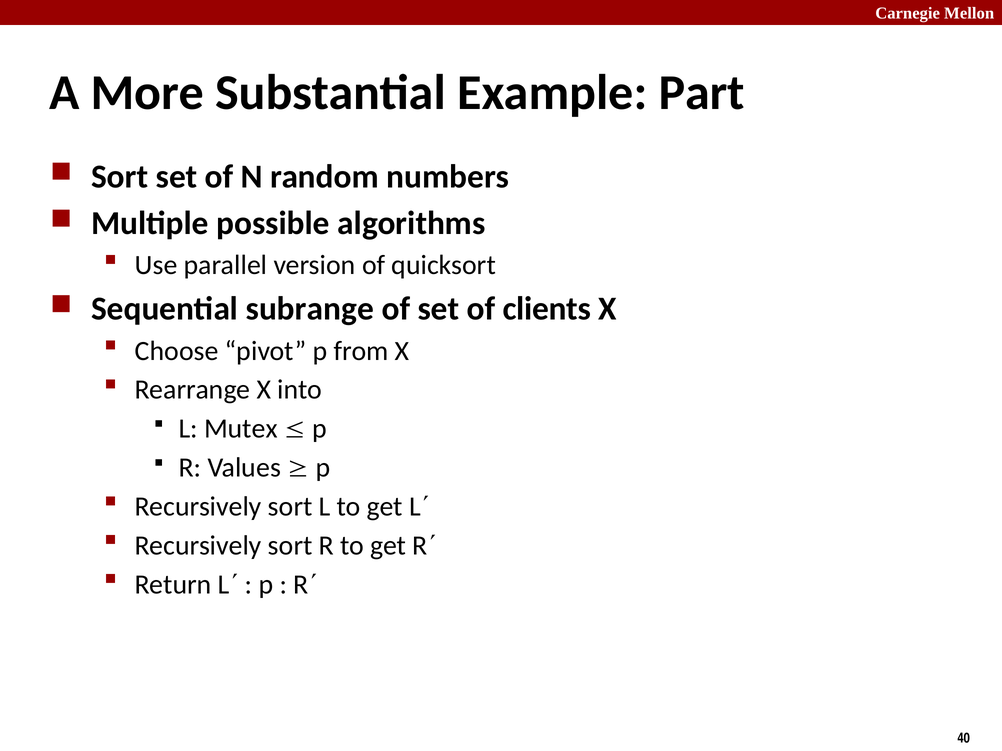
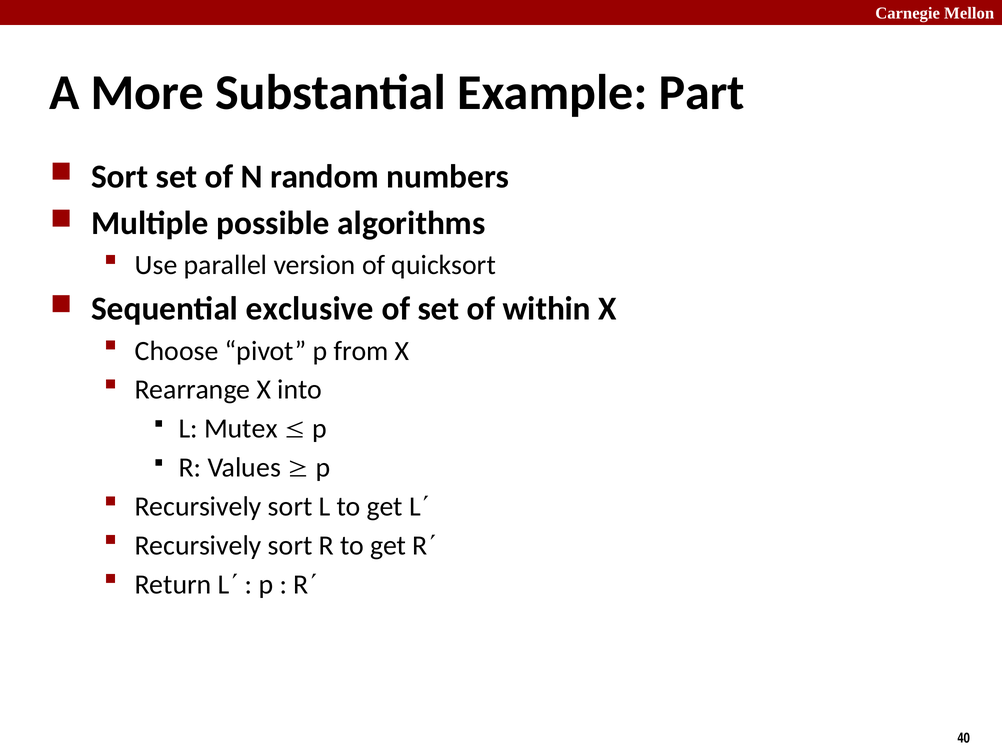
subrange: subrange -> exclusive (310, 309)
clients: clients -> within (547, 309)
